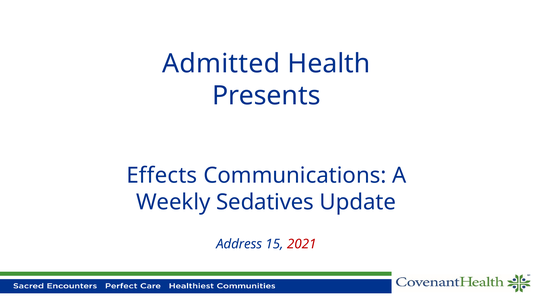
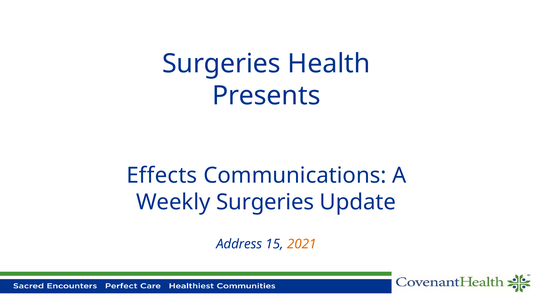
Admitted: Admitted -> Surgeries (221, 64)
Weekly Sedatives: Sedatives -> Surgeries (265, 202)
2021 colour: red -> orange (302, 245)
